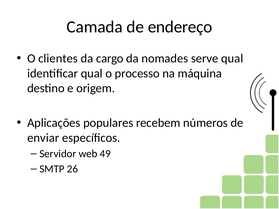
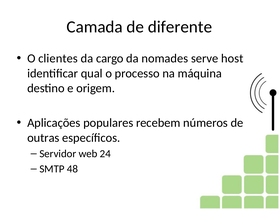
endereço: endereço -> diferente (180, 27)
serve qual: qual -> host (232, 59)
enviar: enviar -> outras (43, 138)
49: 49 -> 24 (105, 154)
26: 26 -> 48 (72, 169)
